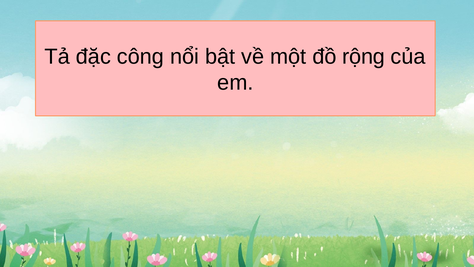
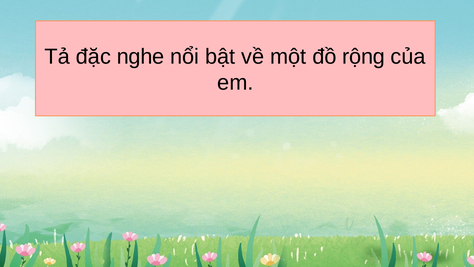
công: công -> nghe (141, 57)
